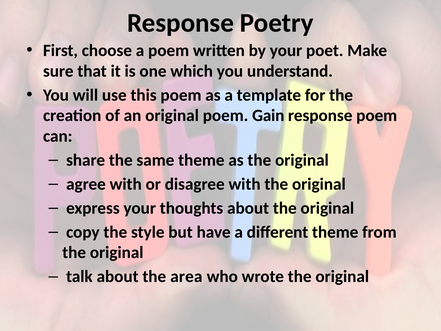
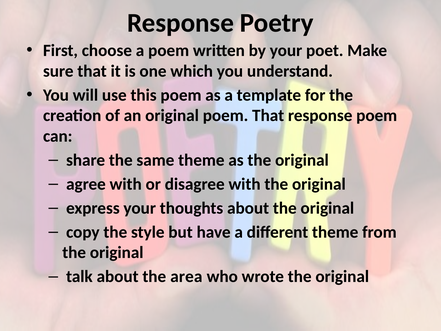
poem Gain: Gain -> That (268, 115)
